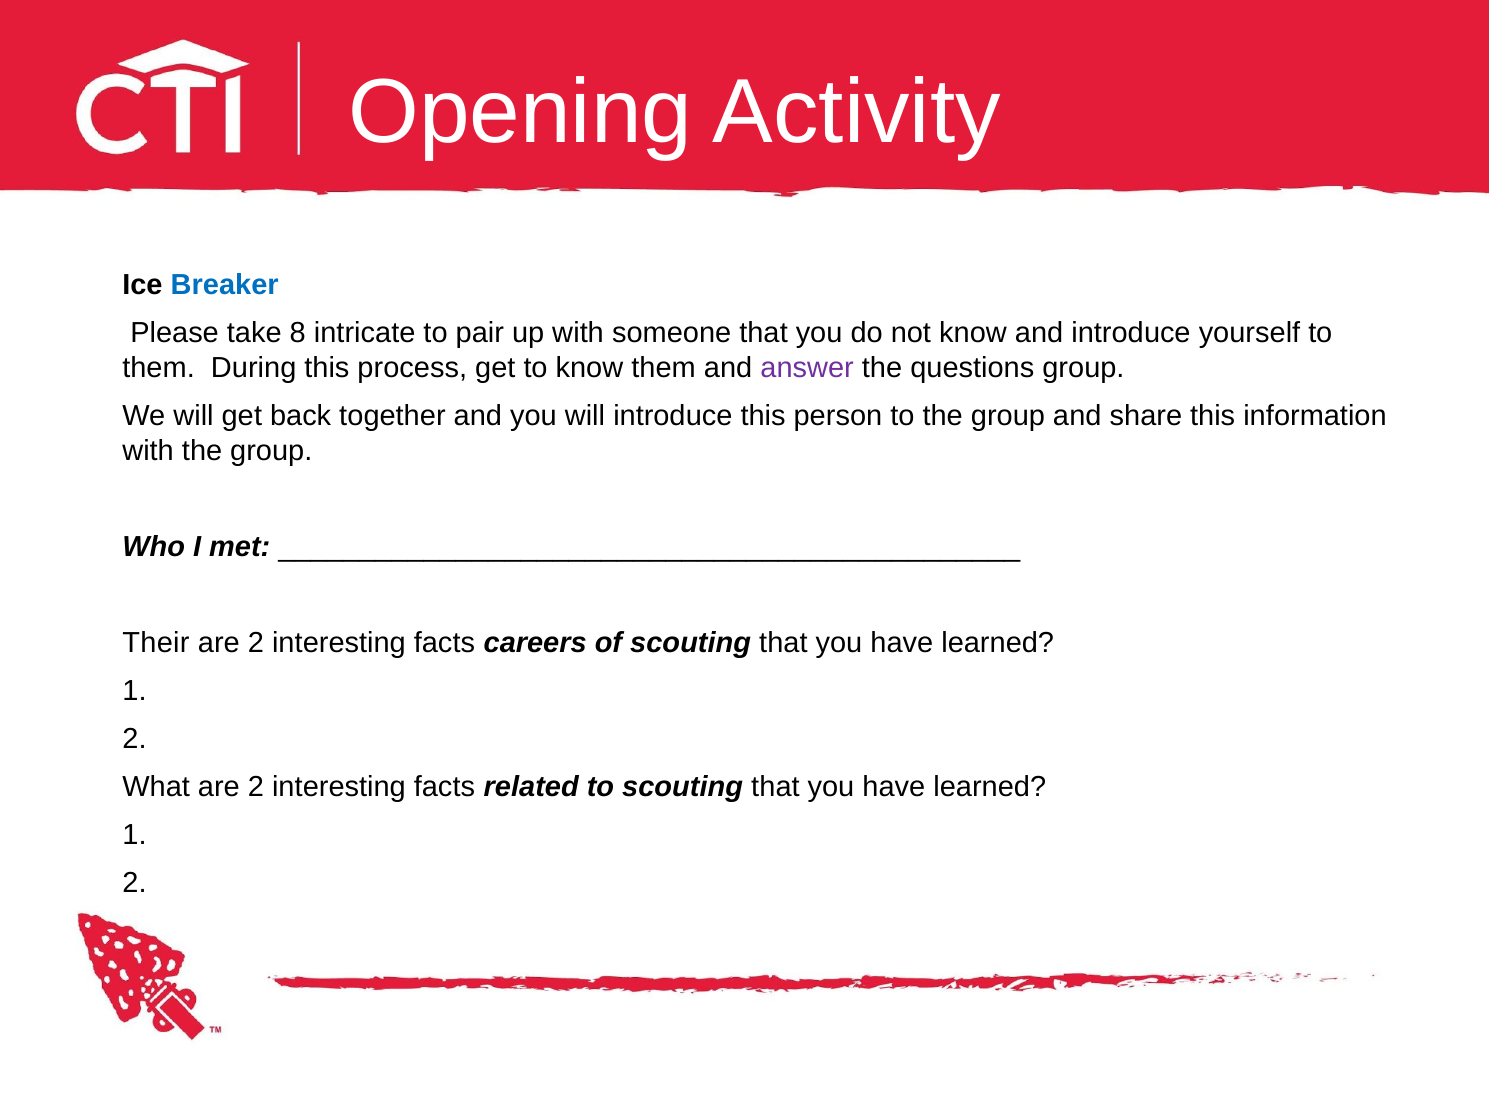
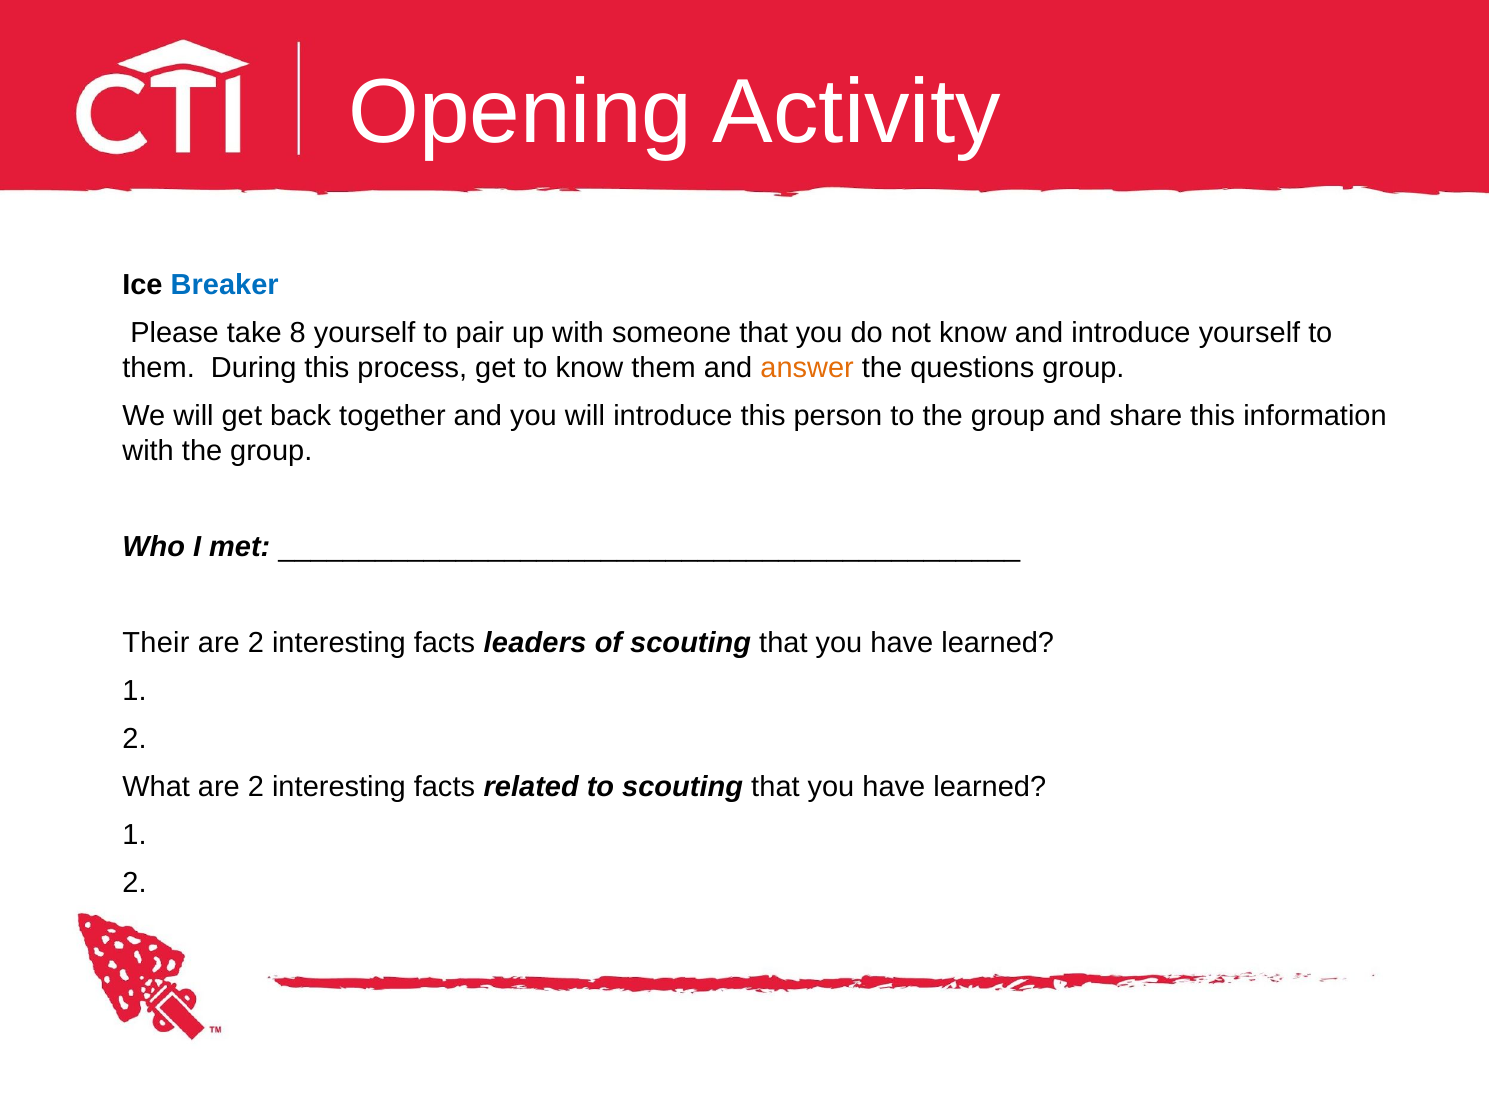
8 intricate: intricate -> yourself (365, 333)
answer colour: purple -> orange (807, 368)
careers: careers -> leaders (535, 643)
